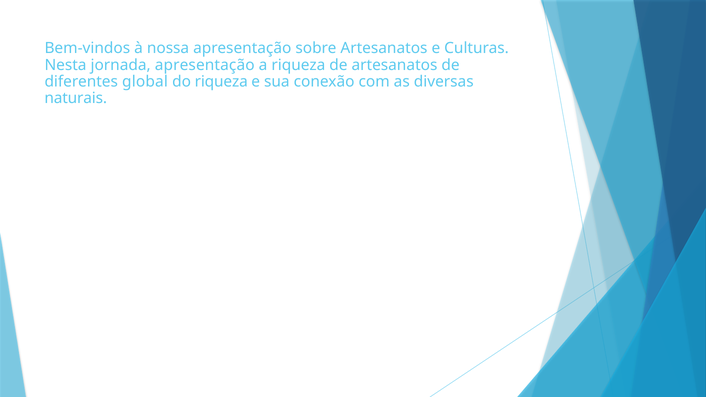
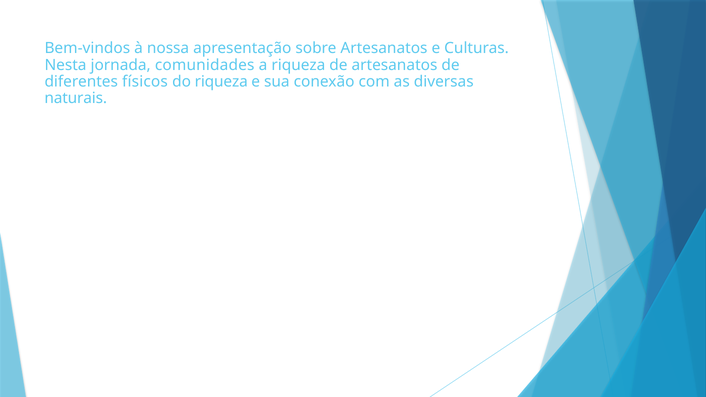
jornada apresentação: apresentação -> comunidades (205, 65)
global: global -> físicos (145, 82)
